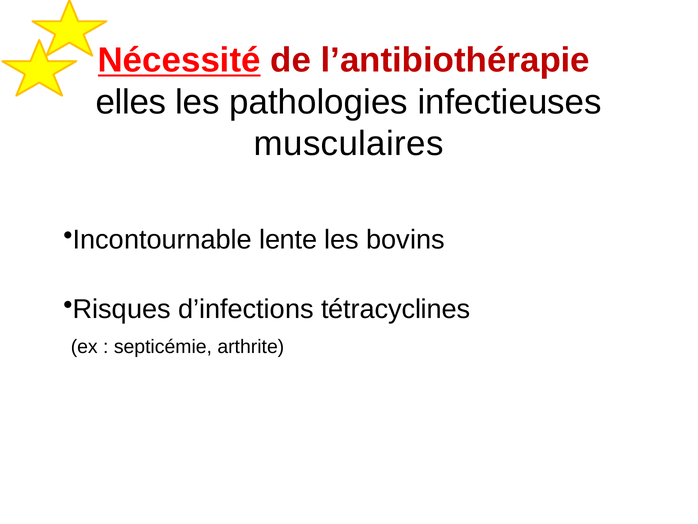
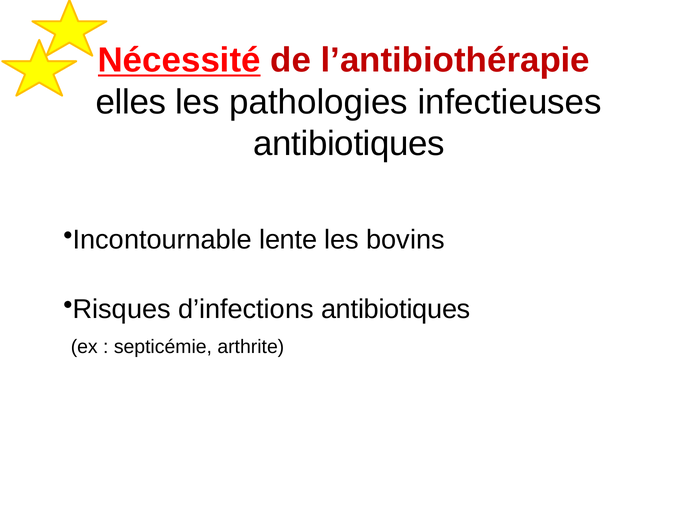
musculaires: musculaires -> antibiotiques (349, 144)
d’infections tétracyclines: tétracyclines -> antibiotiques (396, 309)
